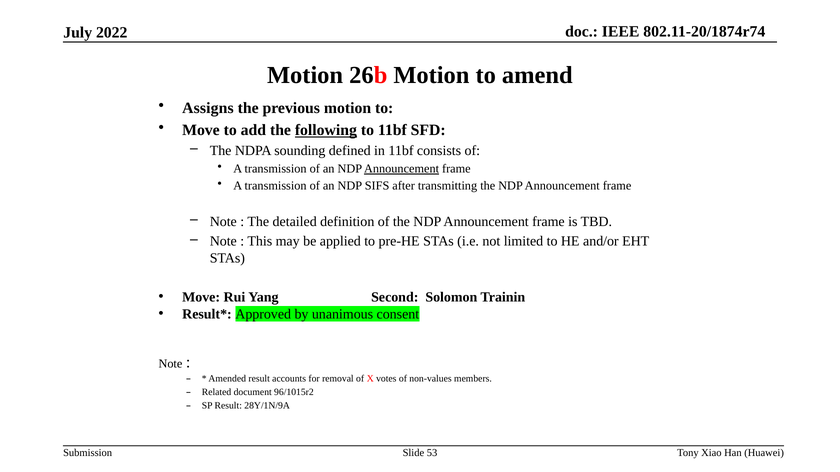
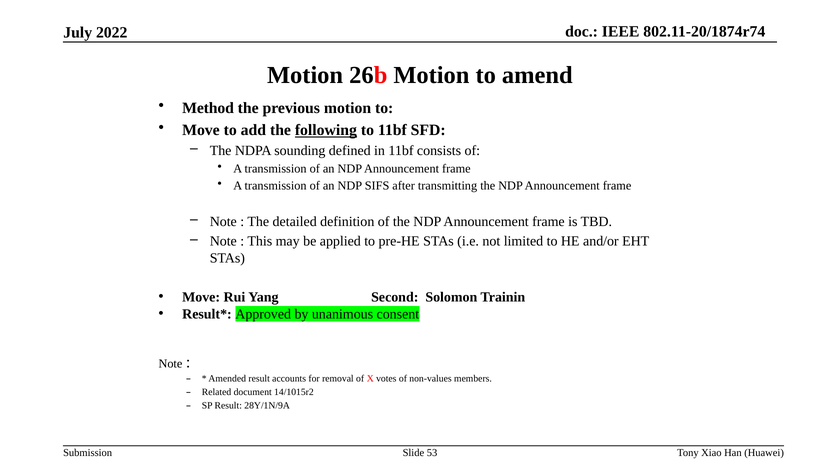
Assigns: Assigns -> Method (208, 108)
Announcement underline: present -> none (402, 169)
96/1015r2: 96/1015r2 -> 14/1015r2 (294, 393)
